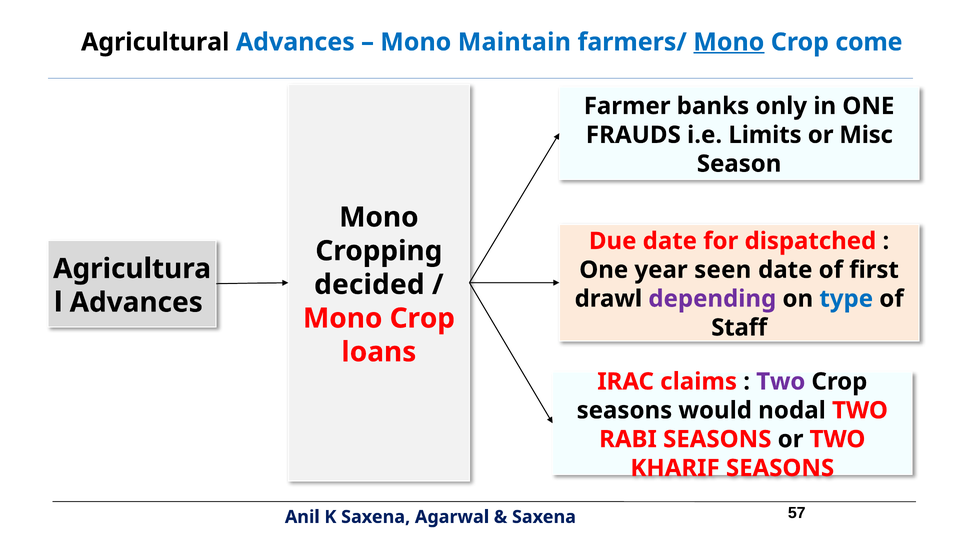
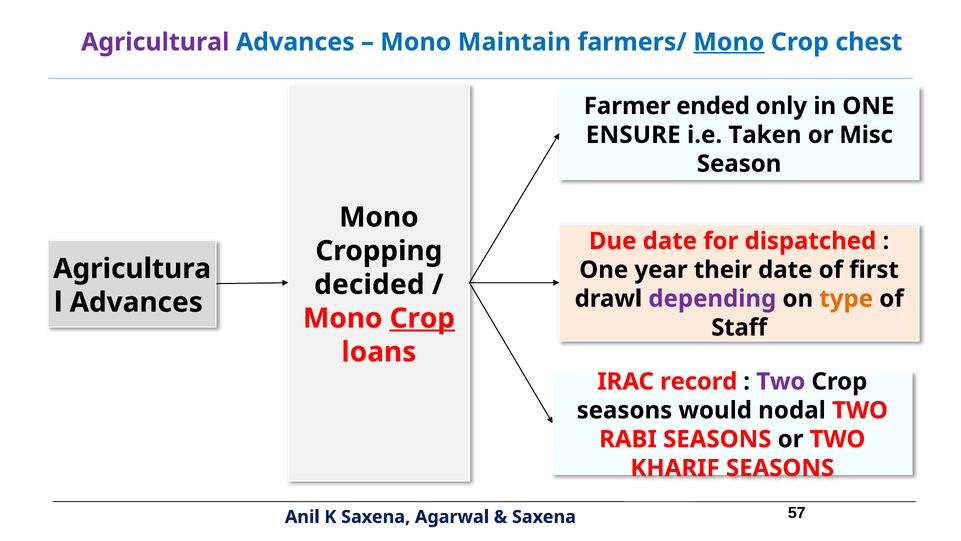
Agricultural colour: black -> purple (155, 42)
come: come -> chest (869, 42)
banks: banks -> ended (713, 106)
FRAUDS: FRAUDS -> ENSURE (633, 135)
Limits: Limits -> Taken (765, 135)
seen: seen -> their (723, 270)
type colour: blue -> orange (846, 299)
Crop underline: none -> present (422, 318)
claims: claims -> record (699, 381)
